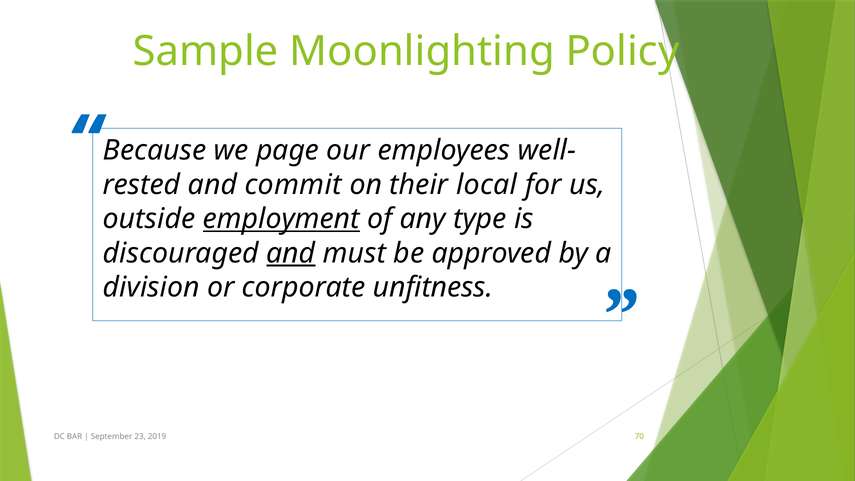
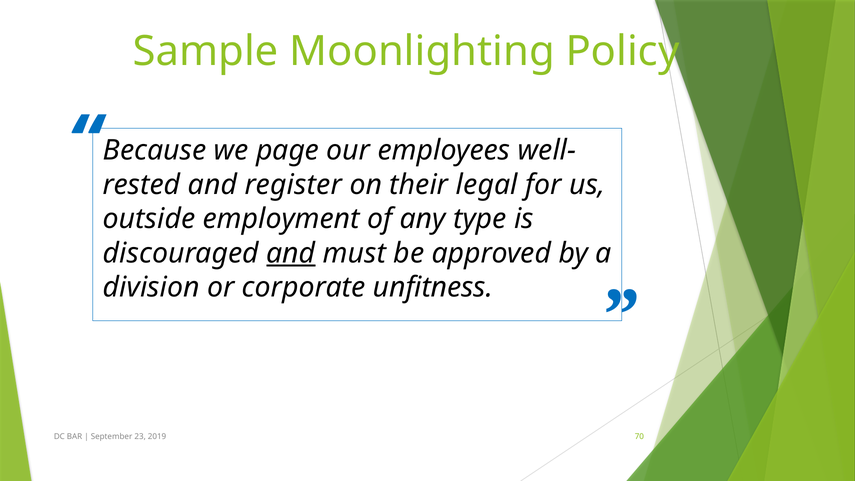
commit: commit -> register (293, 185)
local: local -> legal (487, 185)
employment underline: present -> none (281, 219)
